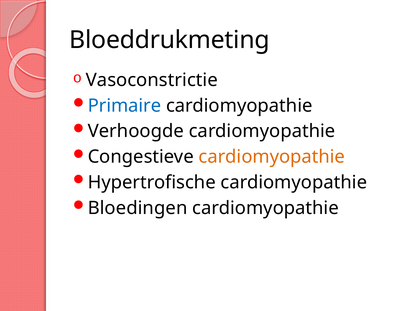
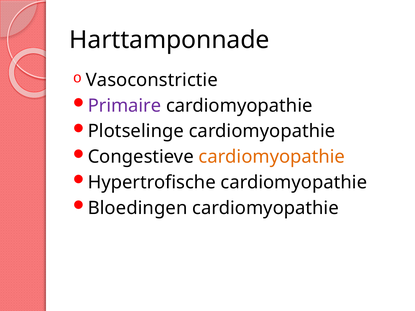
Bloeddrukmeting: Bloeddrukmeting -> Harttamponnade (169, 40)
Primaire colour: blue -> purple (124, 106)
Verhoogde: Verhoogde -> Plotselinge (136, 131)
